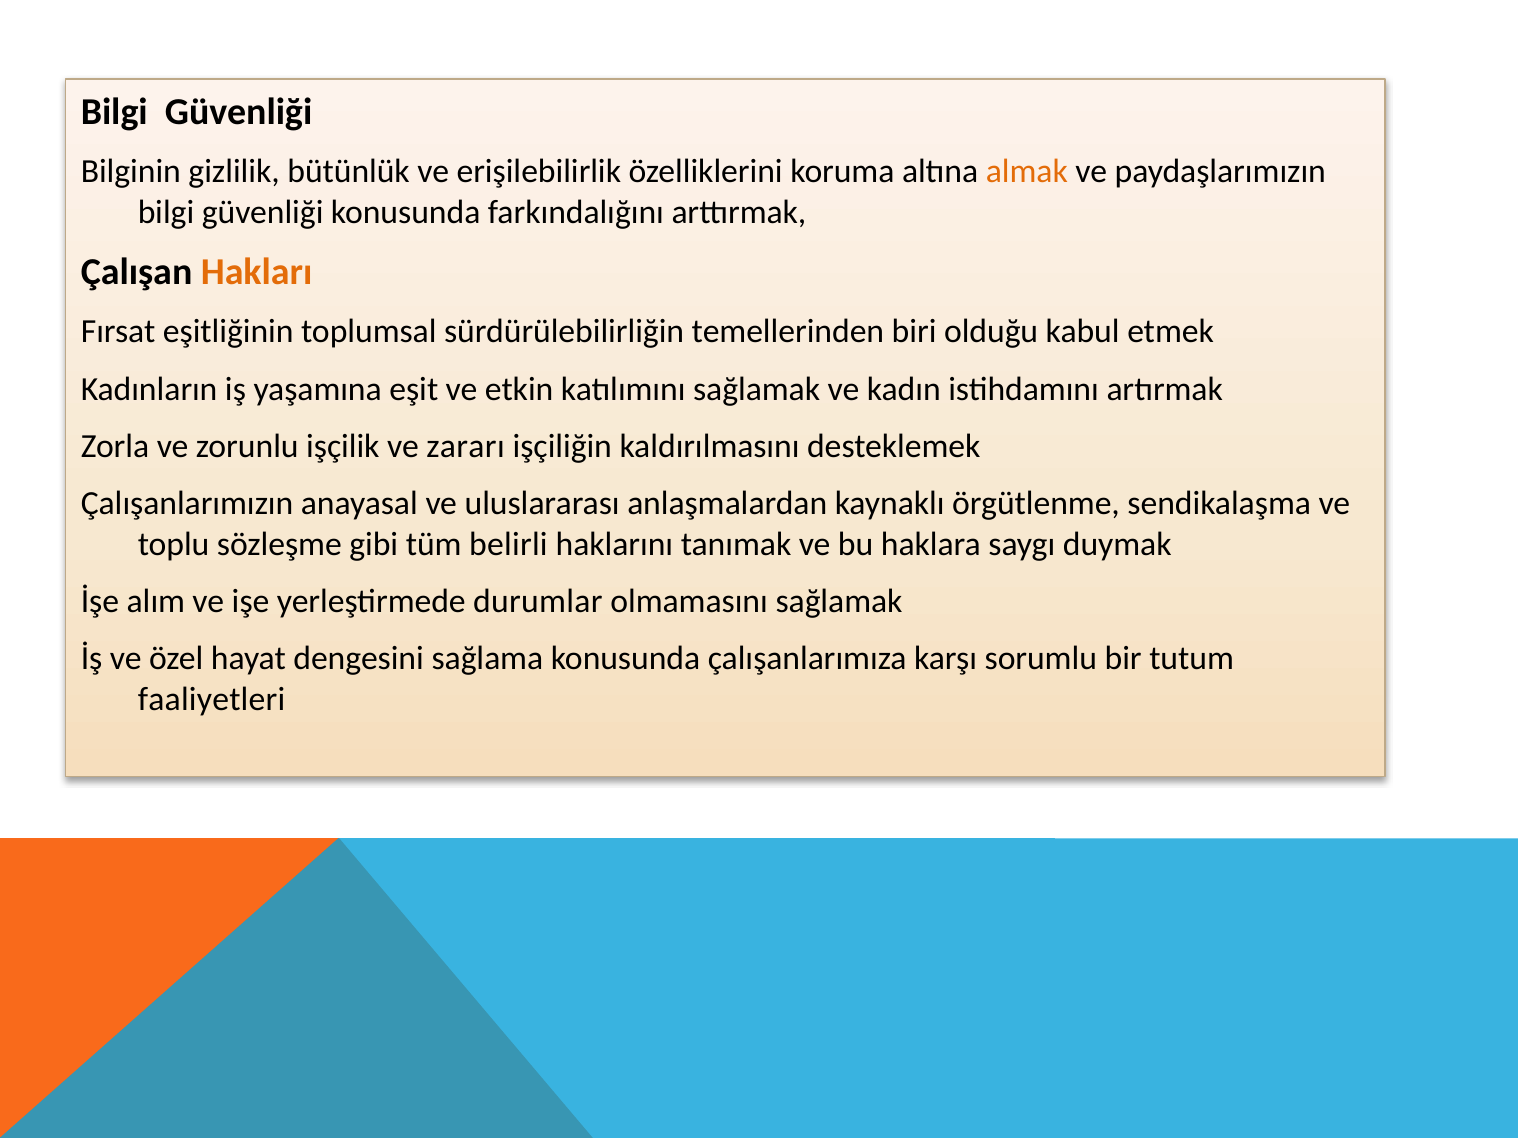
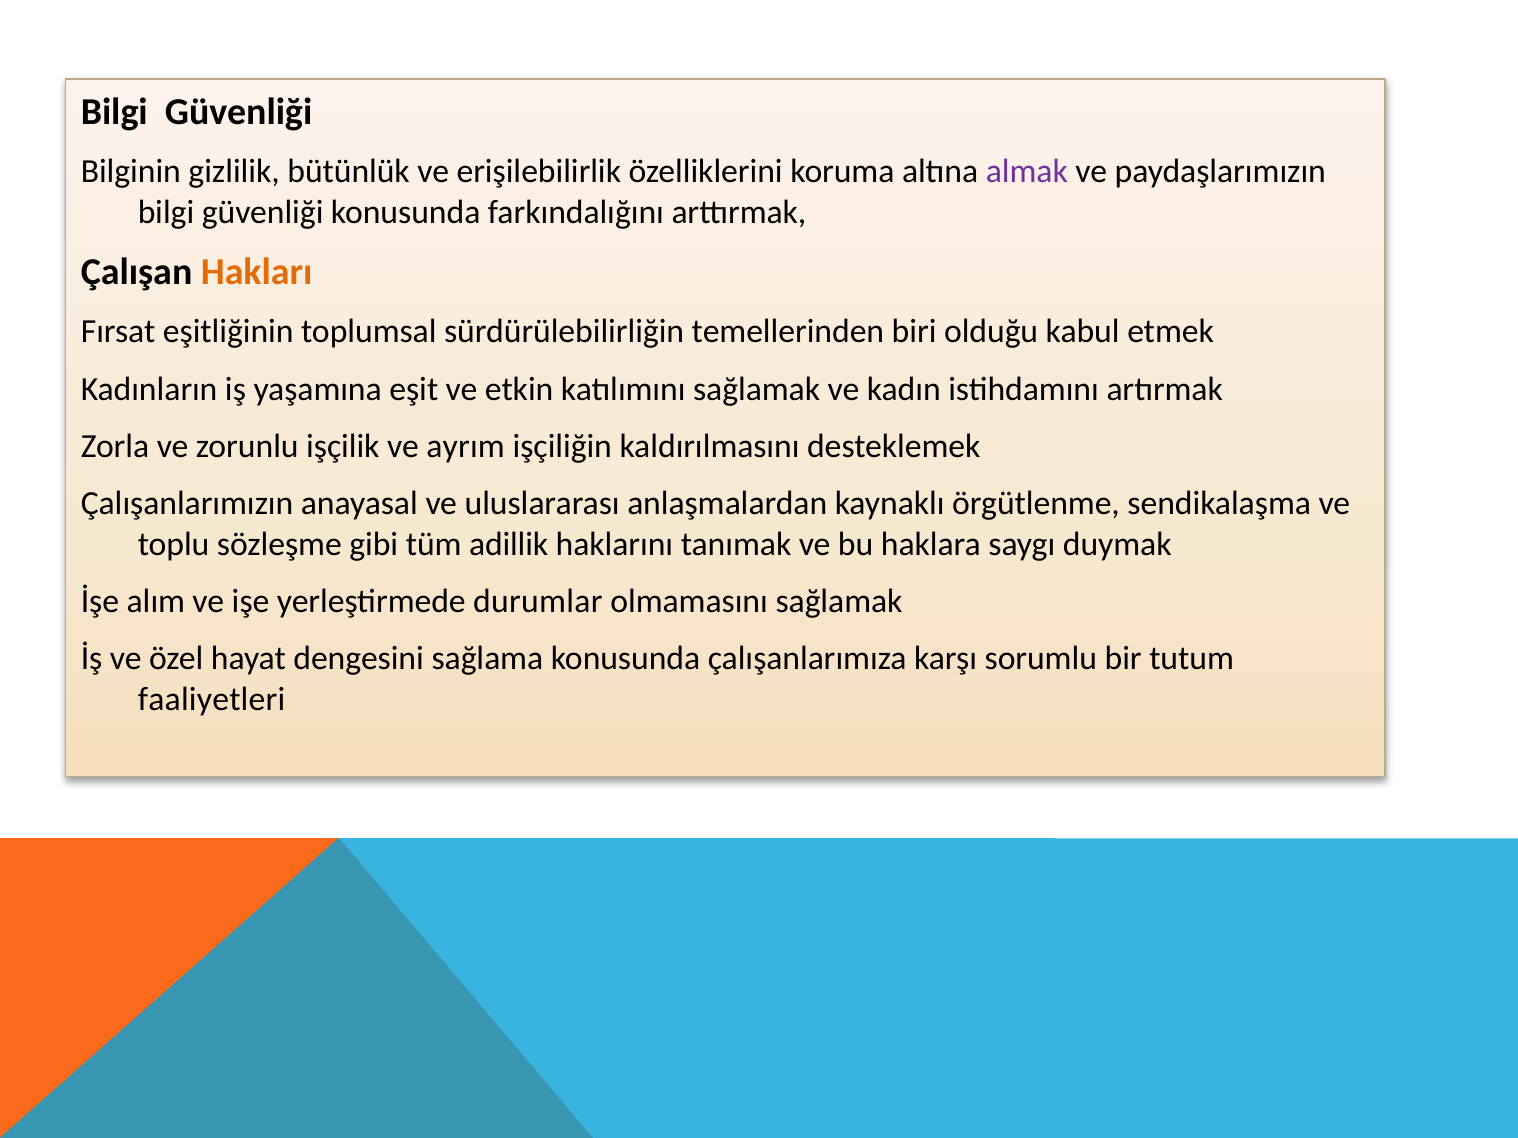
almak colour: orange -> purple (1027, 172)
zararı: zararı -> ayrım (466, 446)
belirli: belirli -> adillik (509, 544)
